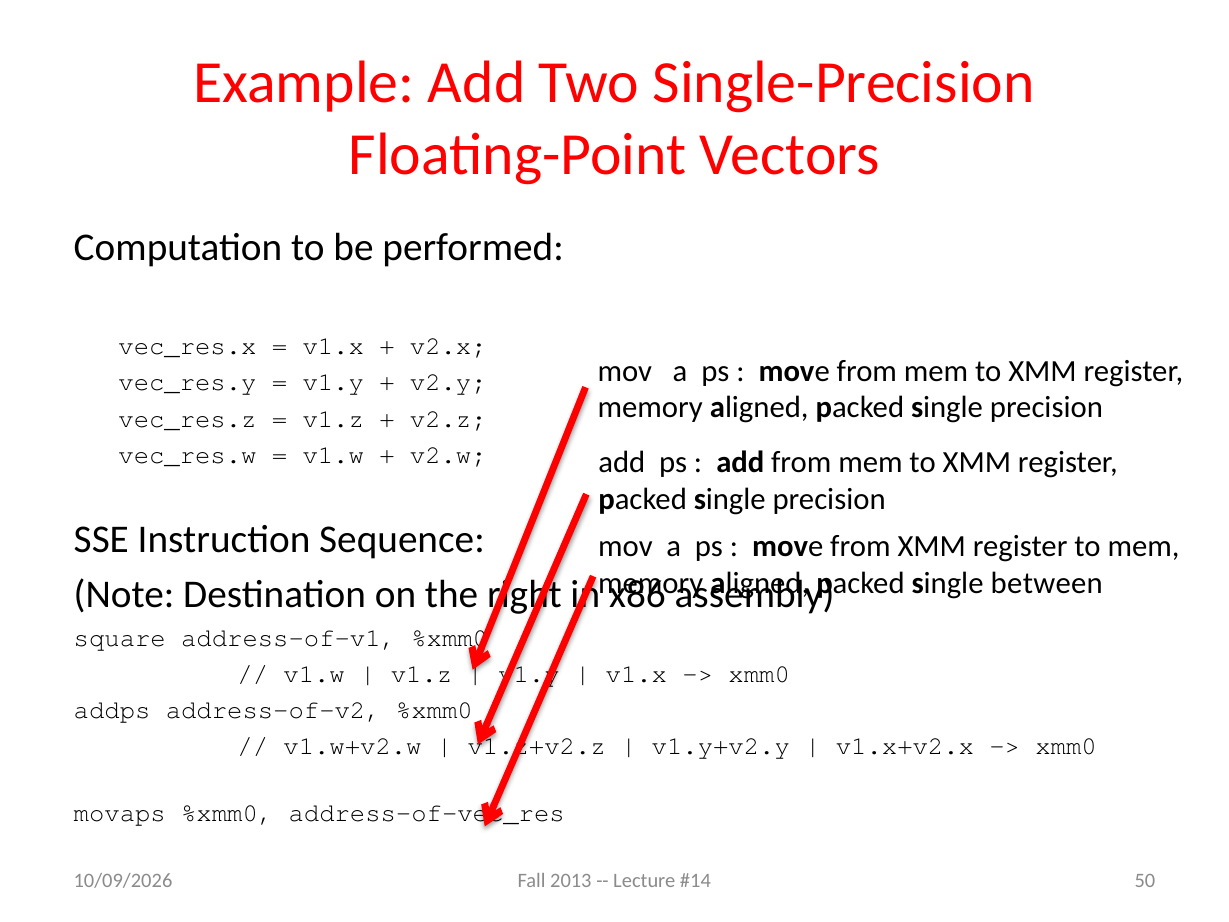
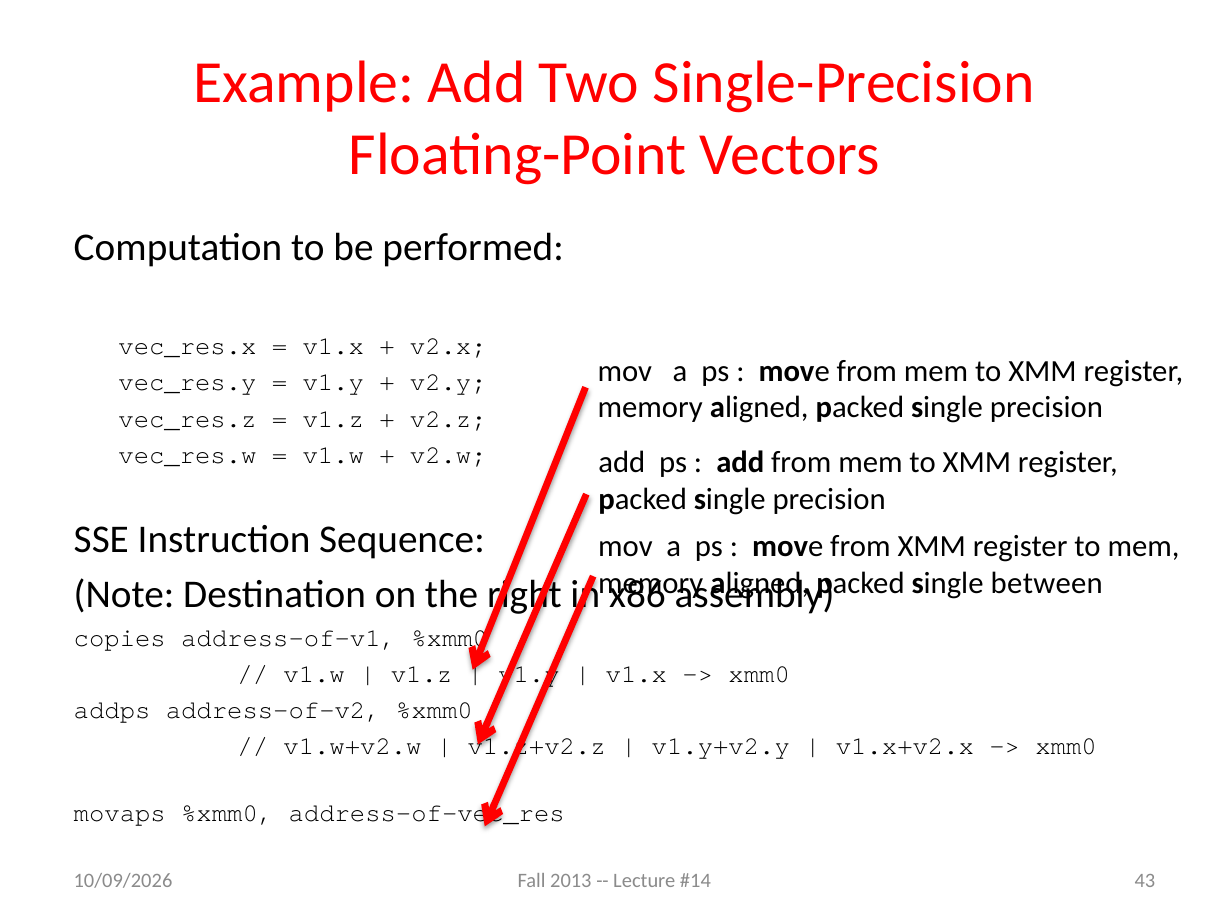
square: square -> copies (120, 638)
50: 50 -> 43 (1145, 880)
